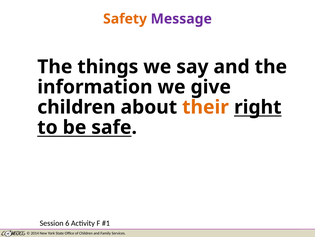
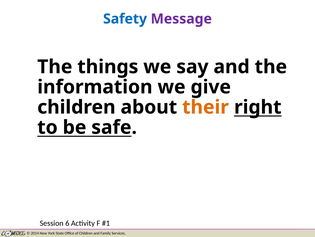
Safety colour: orange -> blue (125, 19)
